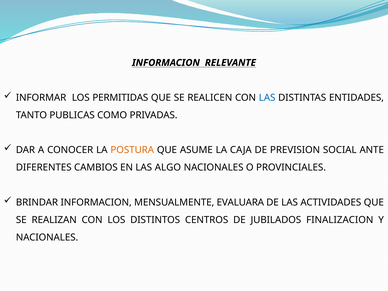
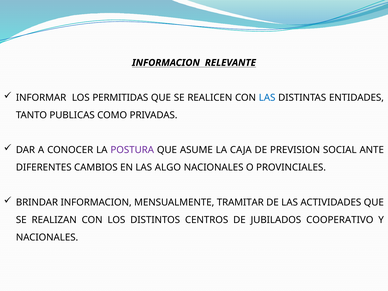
POSTURA colour: orange -> purple (132, 150)
EVALUARA: EVALUARA -> TRAMITAR (240, 202)
FINALIZACION: FINALIZACION -> COOPERATIVO (340, 220)
